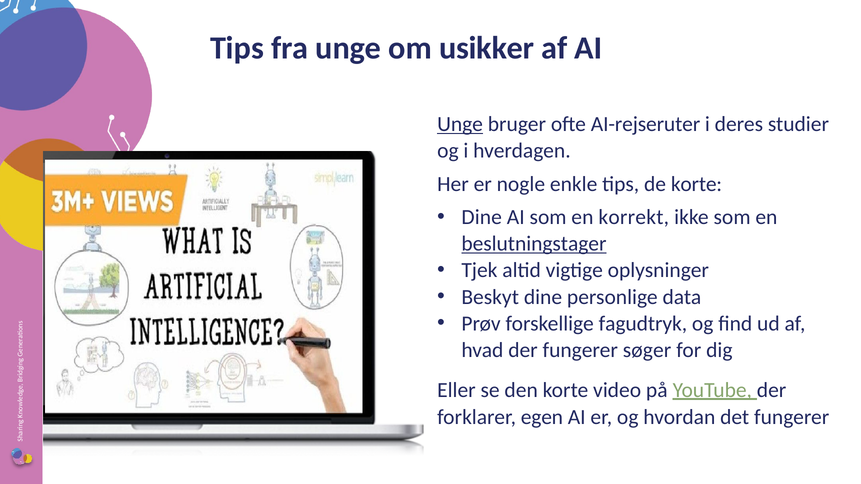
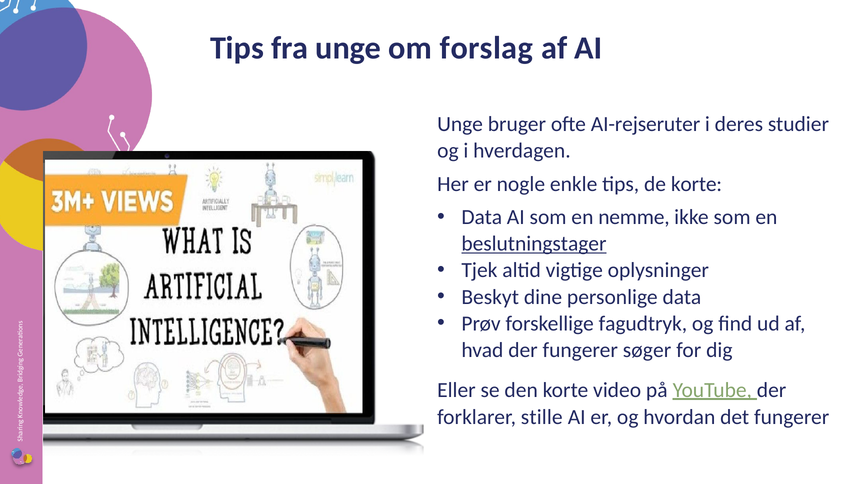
usikker: usikker -> forslag (486, 48)
Unge underline: present -> none (460, 124)
Dine: Dine -> Data (482, 217)
korrekt: korrekt -> nemme (634, 217)
egen: egen -> stille (542, 417)
